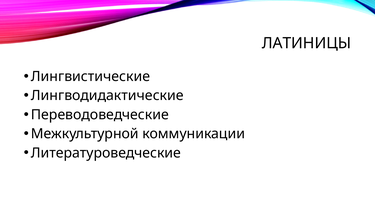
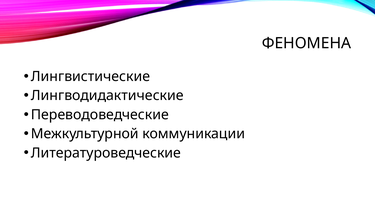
ЛАТИНИЦЫ: ЛАТИНИЦЫ -> ФЕНОМЕНА (306, 43)
